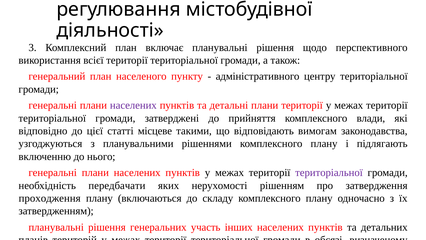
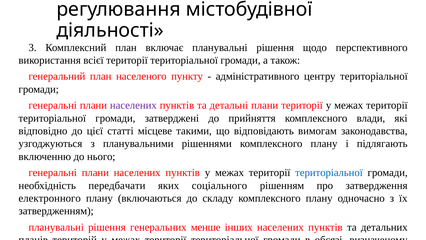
територіальної colour: purple -> blue (329, 172)
нерухомості: нерухомості -> соціального (219, 185)
проходження: проходження -> електронного (50, 198)
участь: участь -> менше (206, 227)
